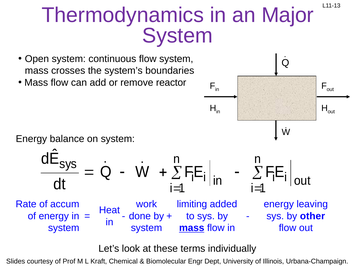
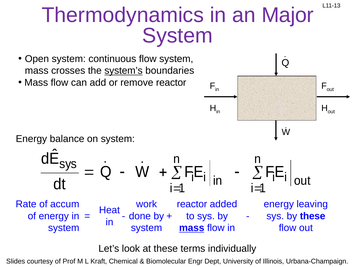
system’s underline: none -> present (123, 70)
limiting: limiting -> reactor (192, 204)
by other: other -> these (313, 215)
